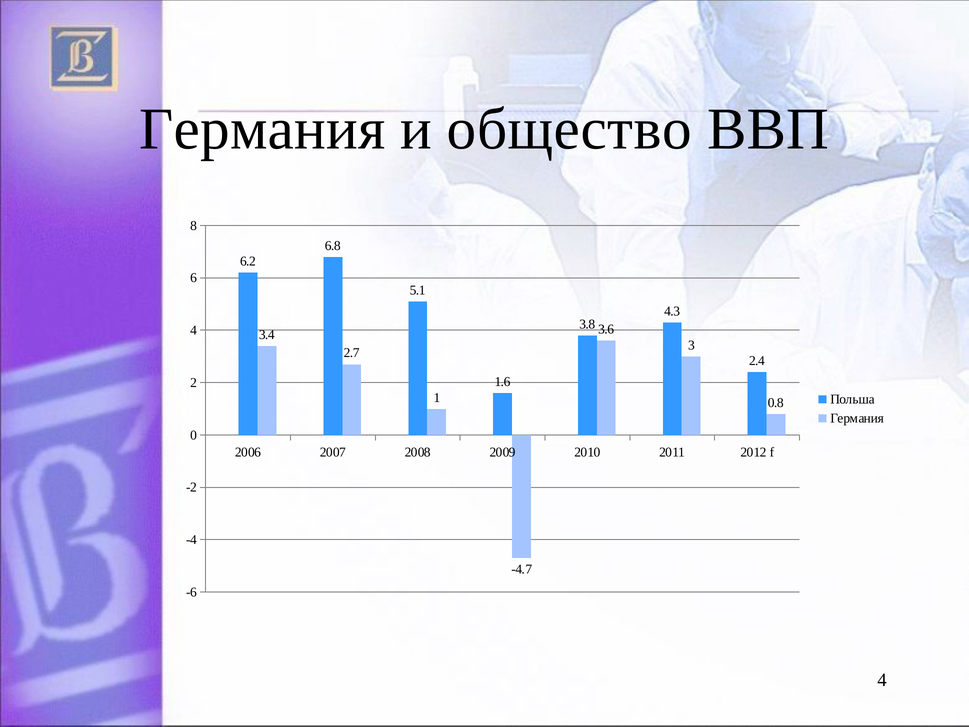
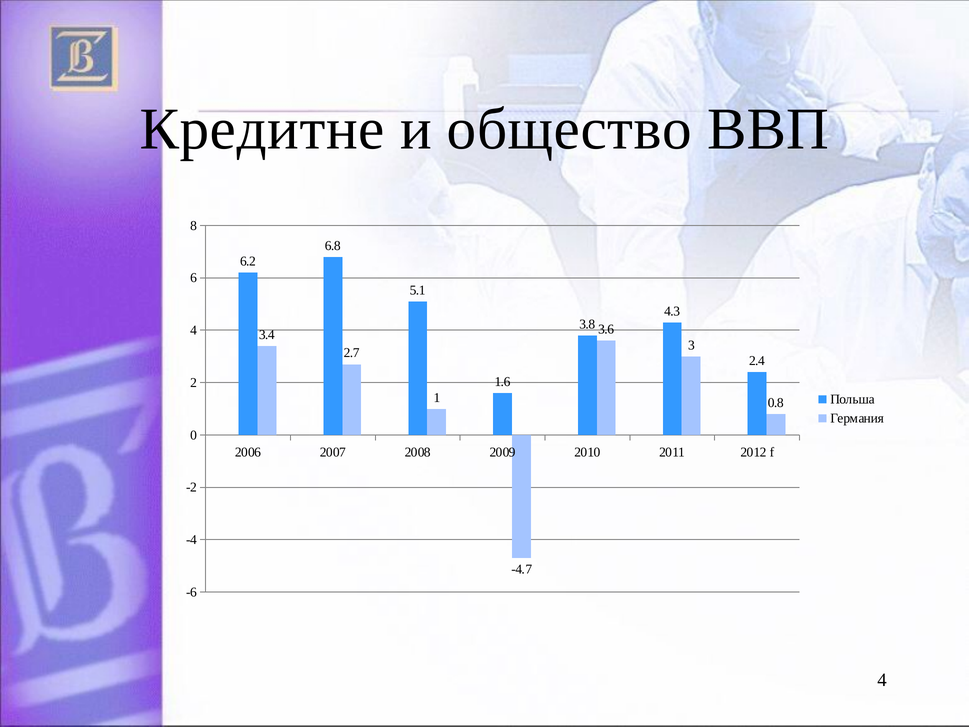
Германия: Германия -> Кредитне (262, 129)
